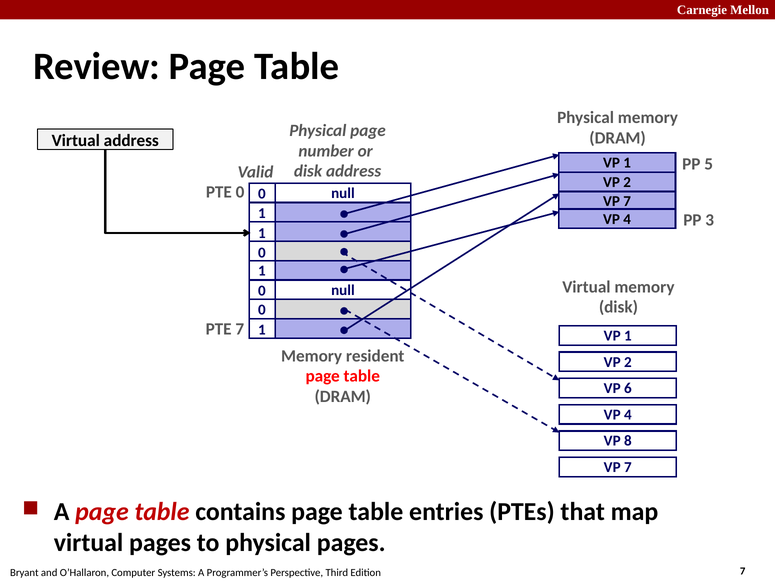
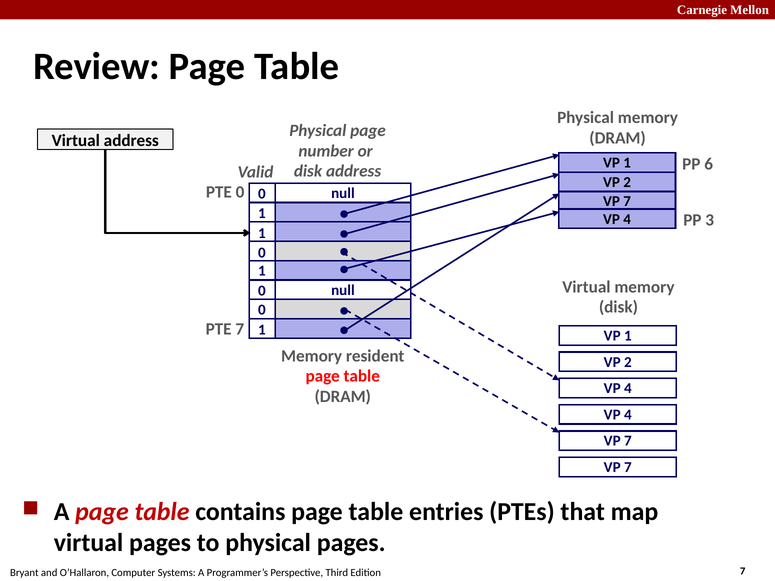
5: 5 -> 6 (709, 164)
6: 6 -> 4 (628, 389)
8: 8 -> 7 (628, 441)
